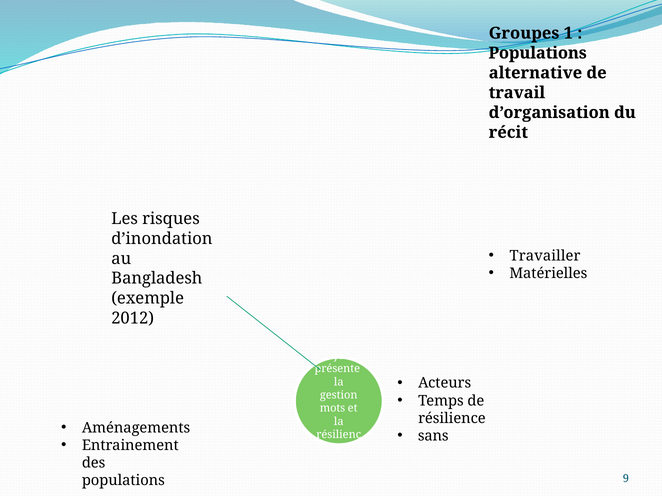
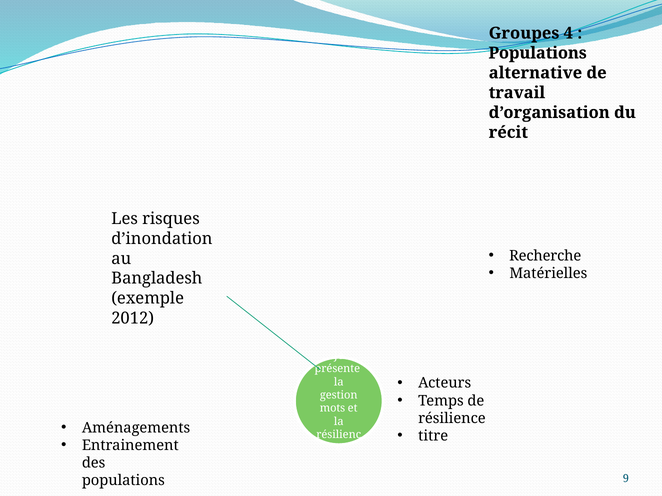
1: 1 -> 4 (568, 33)
Travailler: Travailler -> Recherche (545, 256)
sans: sans -> titre (433, 436)
